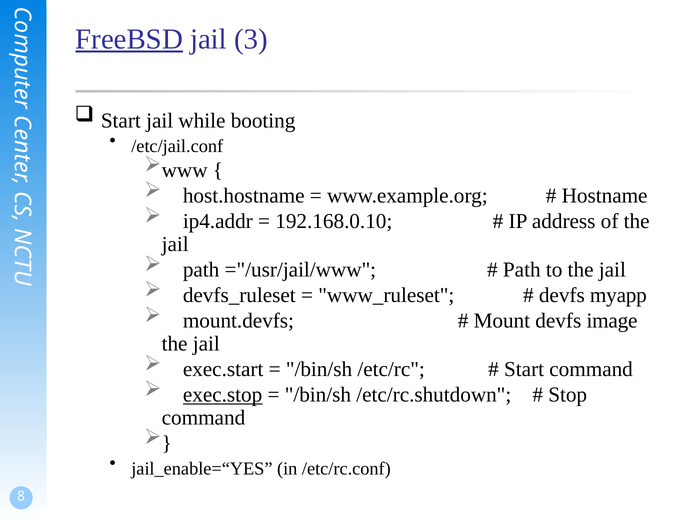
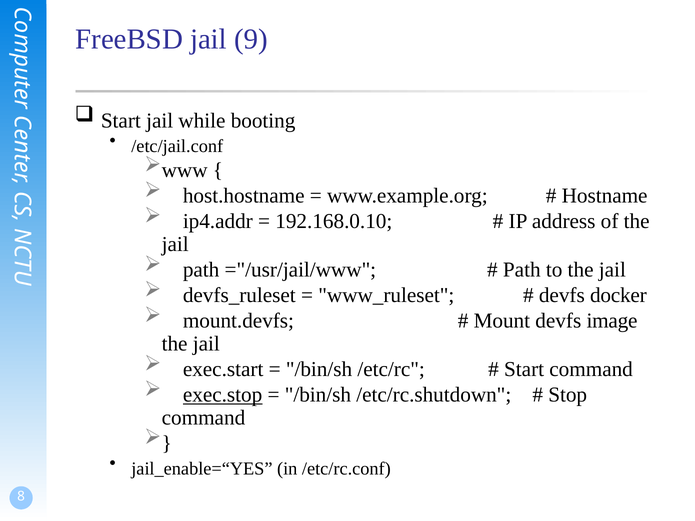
FreeBSD underline: present -> none (129, 39)
3: 3 -> 9 (251, 39)
myapp: myapp -> docker (618, 296)
